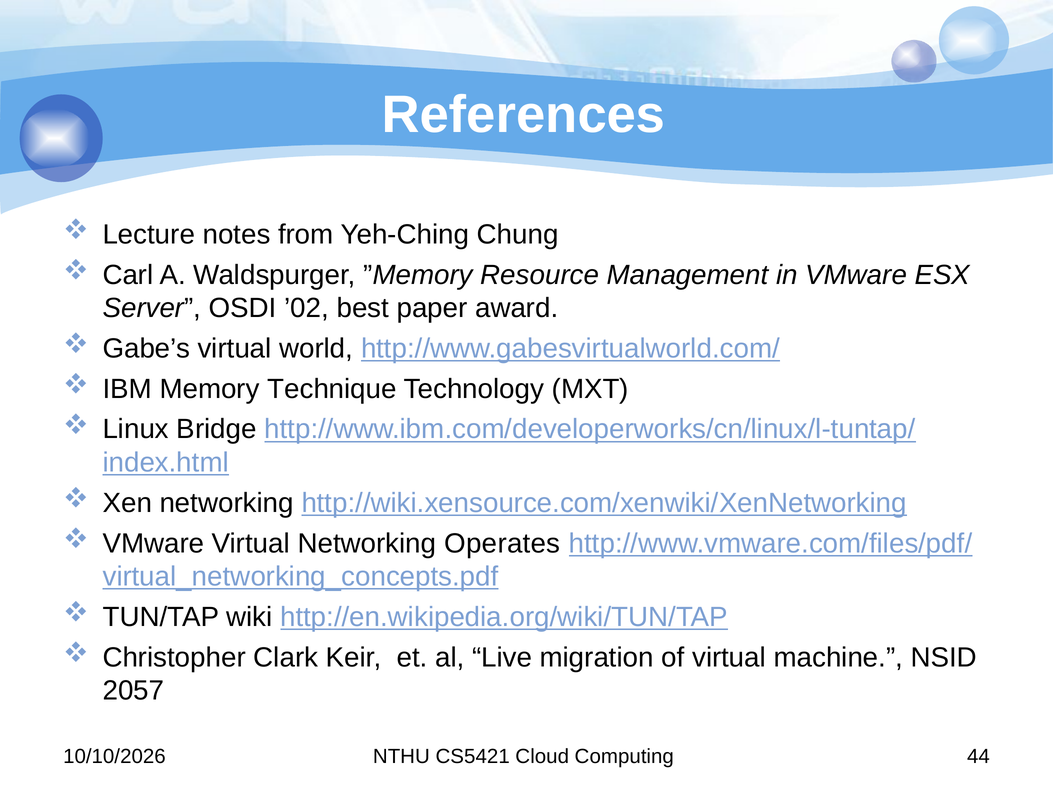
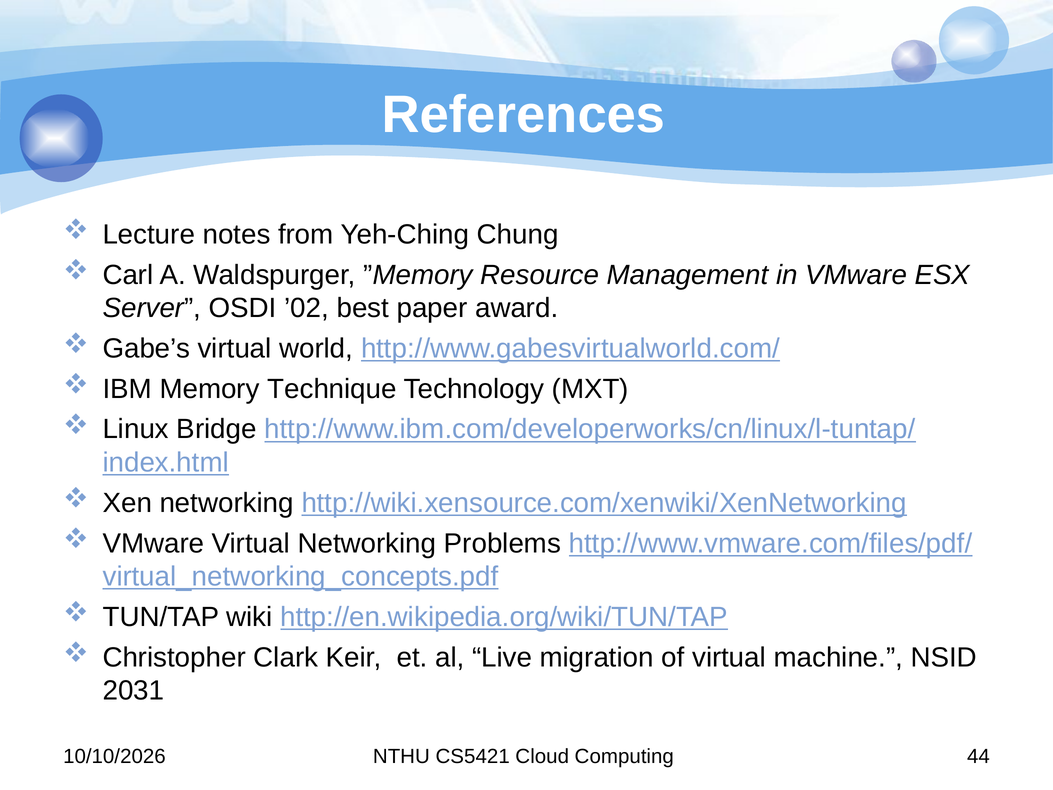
Operates: Operates -> Problems (502, 543)
2057: 2057 -> 2031 (133, 690)
